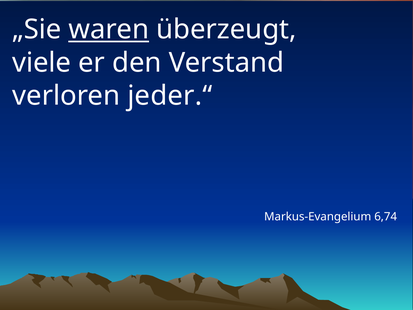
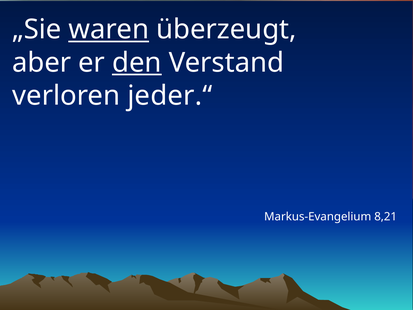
viele: viele -> aber (42, 63)
den underline: none -> present (137, 63)
6,74: 6,74 -> 8,21 (386, 217)
